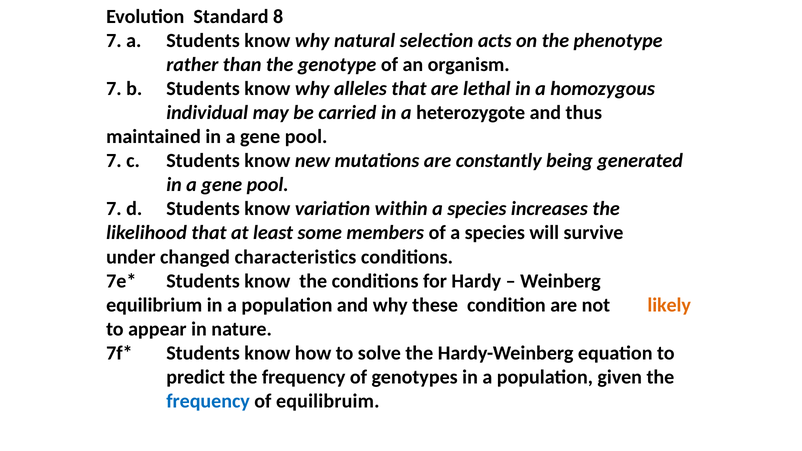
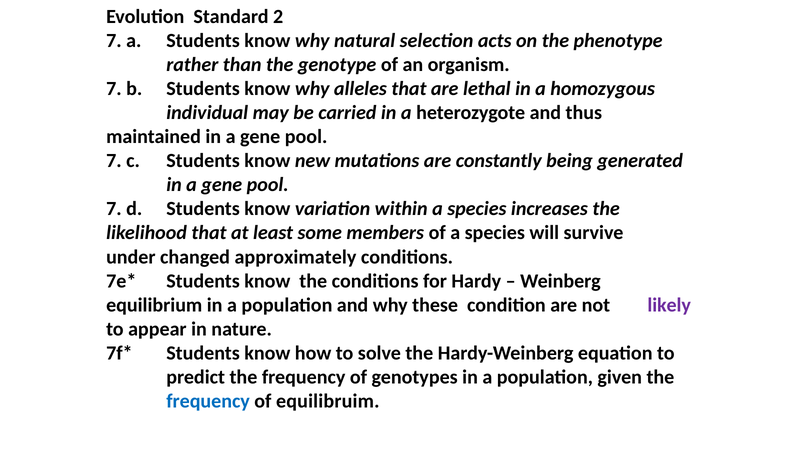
8: 8 -> 2 (278, 16)
characteristics: characteristics -> approximately (295, 257)
likely colour: orange -> purple (669, 305)
